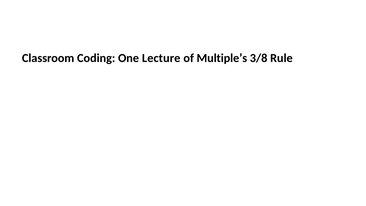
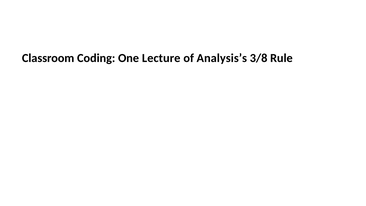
Multiple’s: Multiple’s -> Analysis’s (222, 58)
